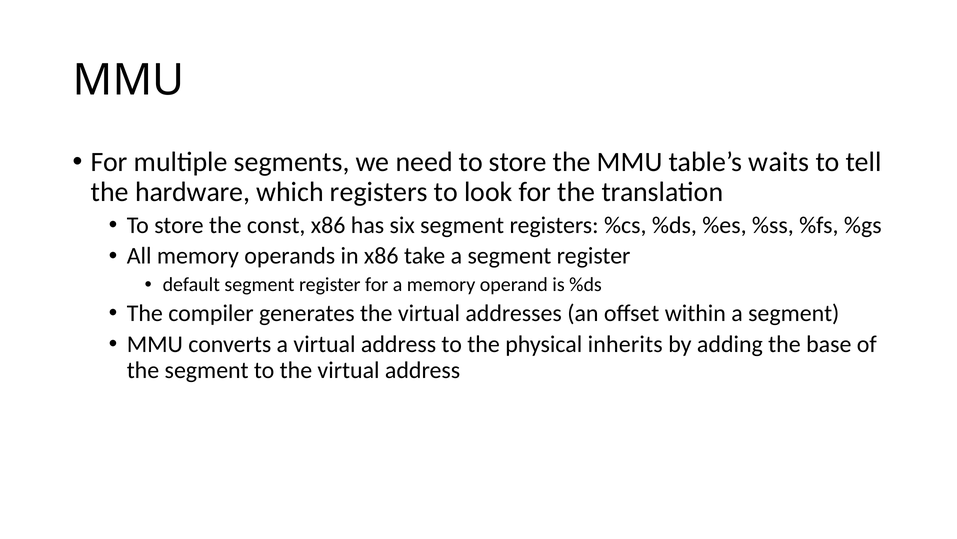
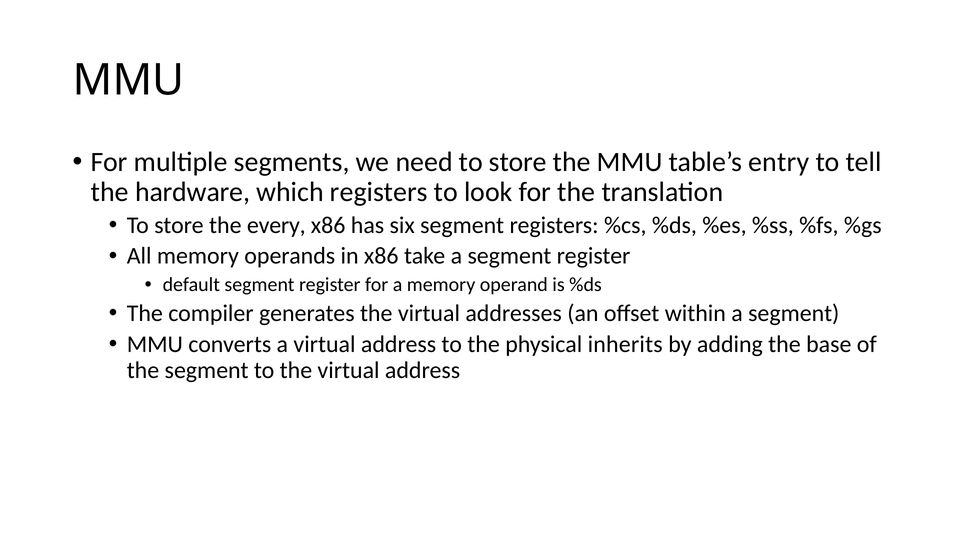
waits: waits -> entry (779, 162)
const: const -> every (276, 225)
